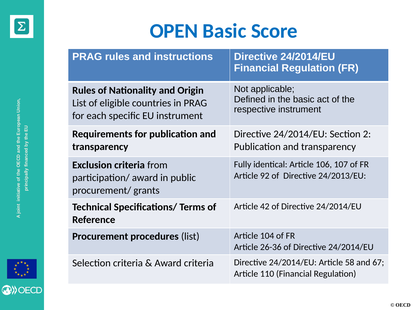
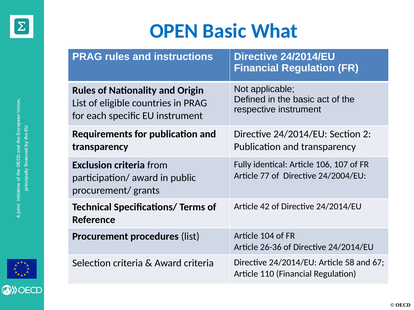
Score: Score -> What (274, 31)
92: 92 -> 77 (265, 176)
24/2013/EU: 24/2013/EU -> 24/2004/EU (342, 176)
